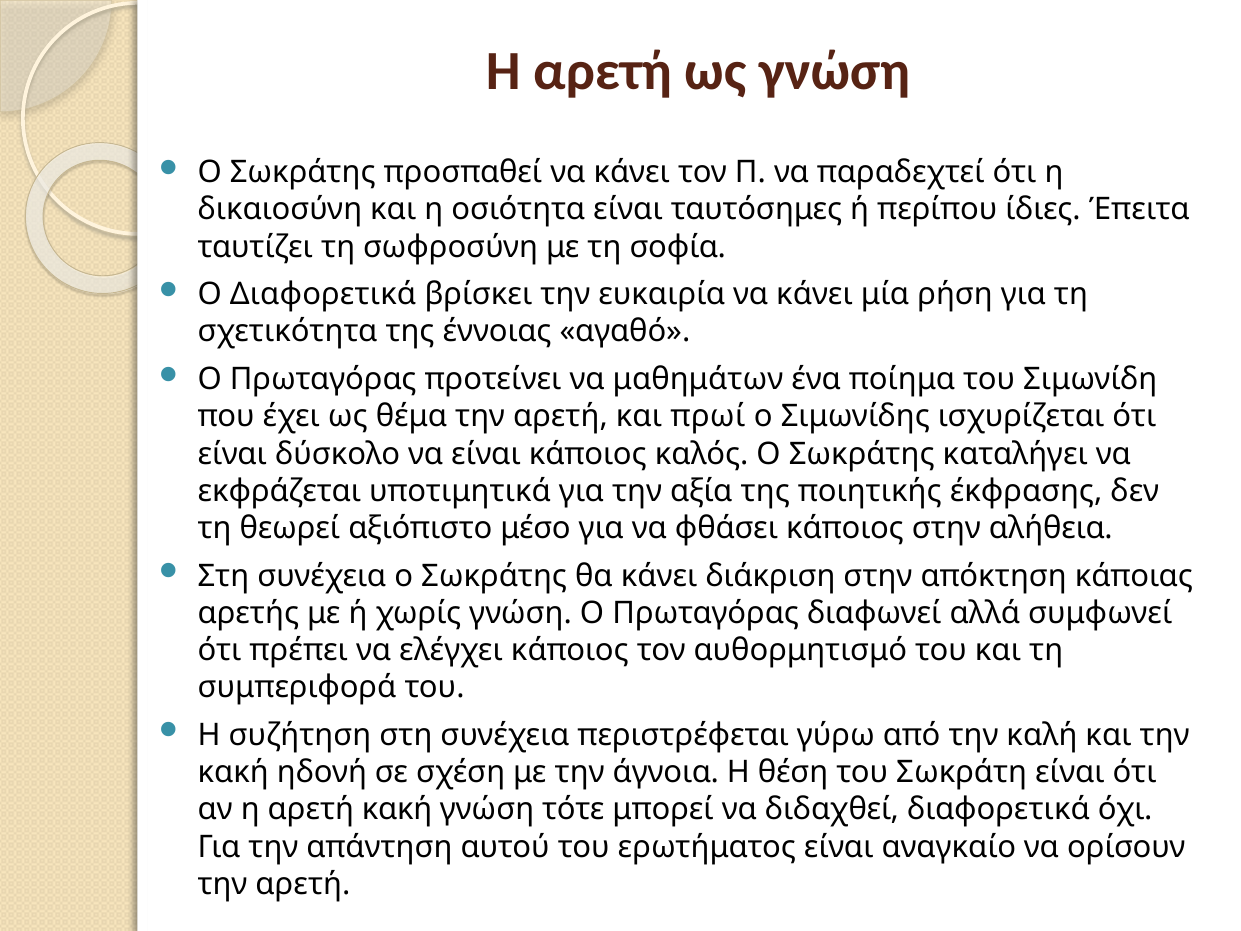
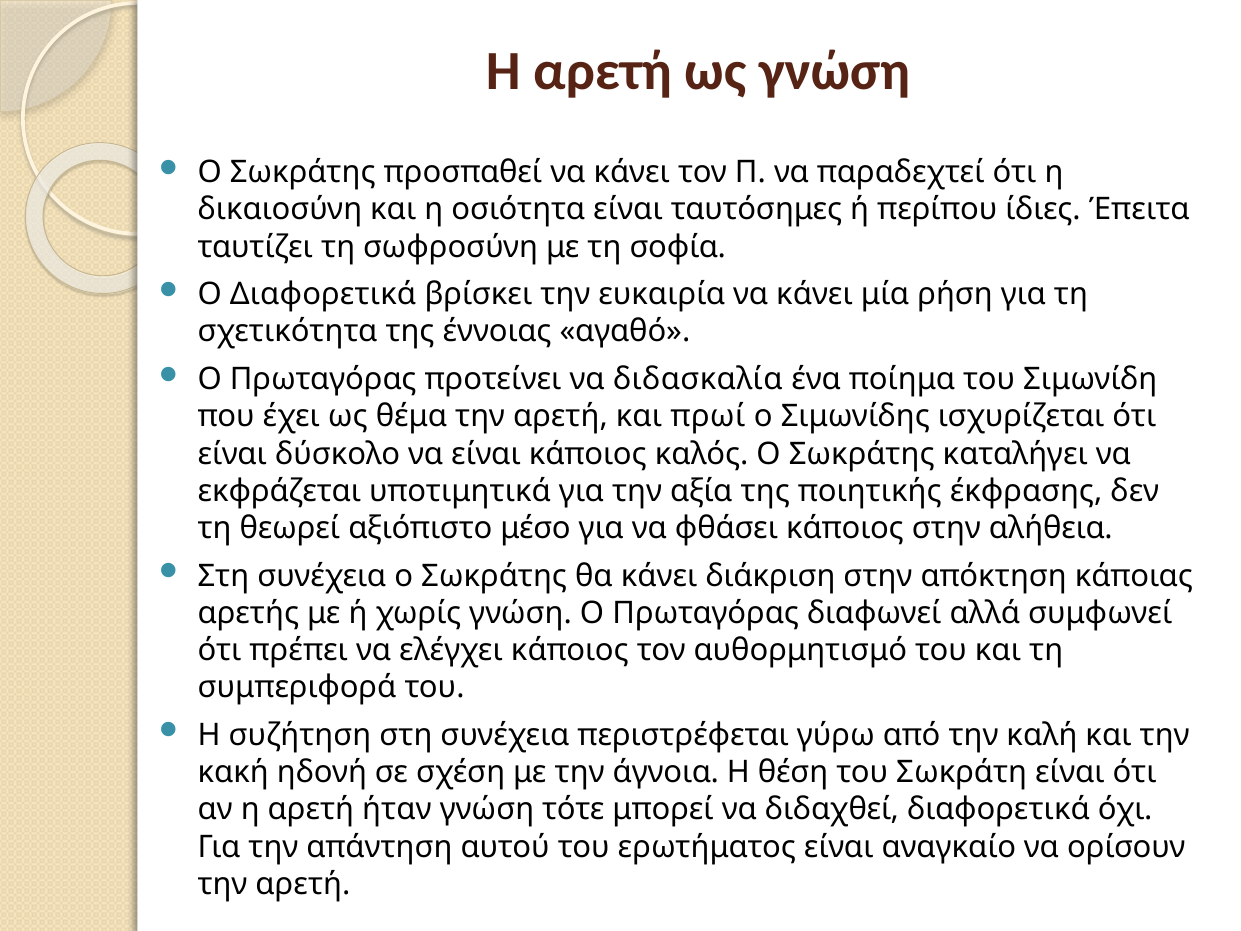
μαθημάτων: μαθημάτων -> διδασκαλία (698, 379)
αρετή κακή: κακή -> ήταν (397, 809)
